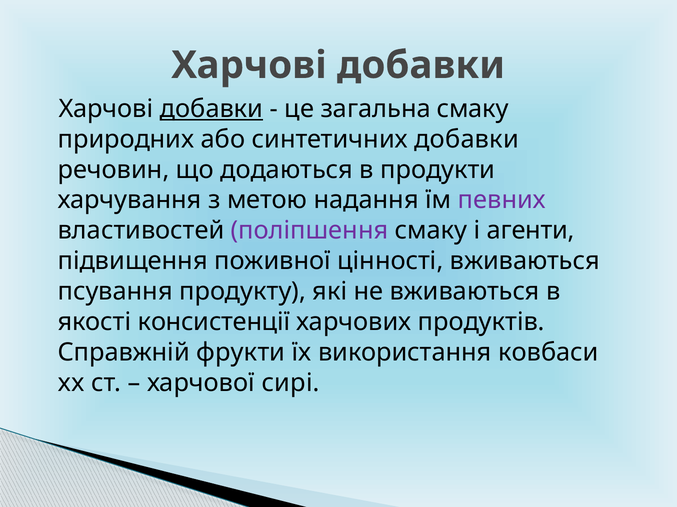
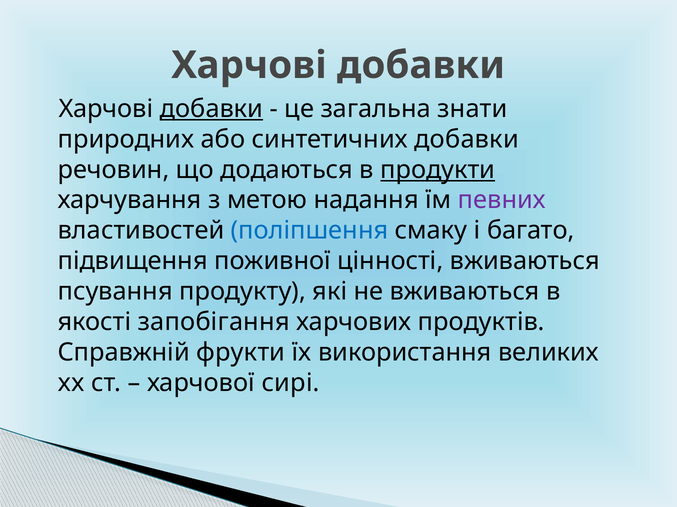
загальна смаку: смаку -> знати (472, 109)
продукти underline: none -> present (438, 170)
поліпшення colour: purple -> blue (310, 231)
агенти: агенти -> багато (531, 231)
консистенції: консистенції -> запобігання (214, 322)
ковбаси: ковбаси -> великих (548, 353)
